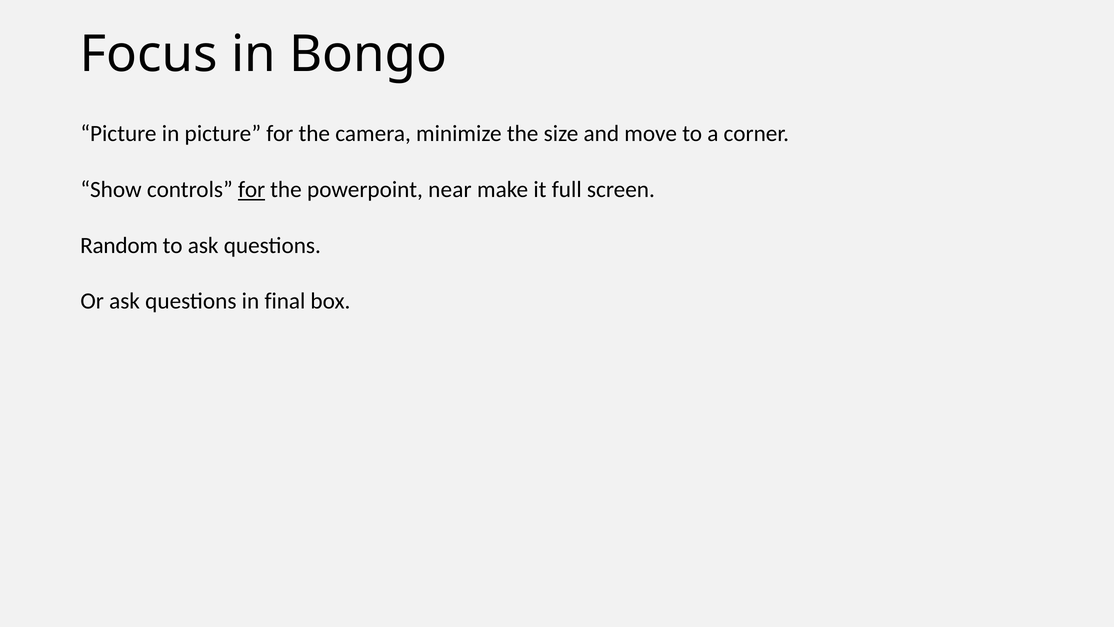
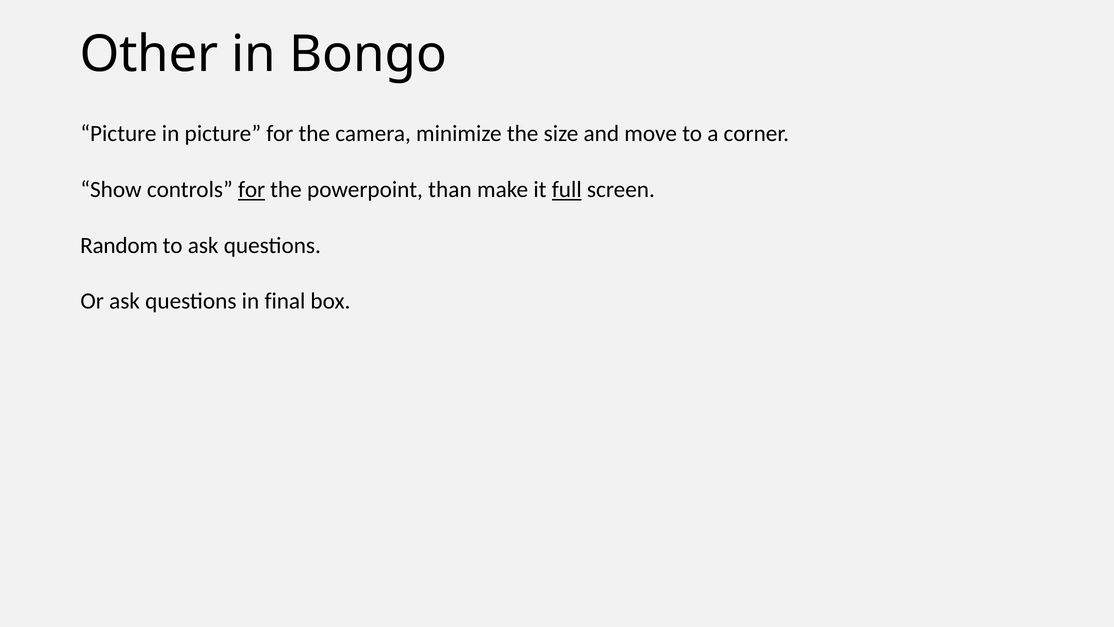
Focus: Focus -> Other (149, 54)
near: near -> than (450, 189)
full underline: none -> present (567, 189)
